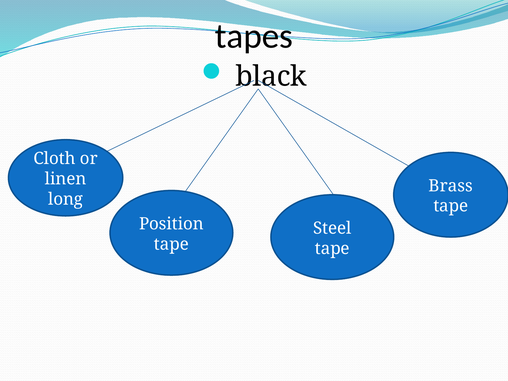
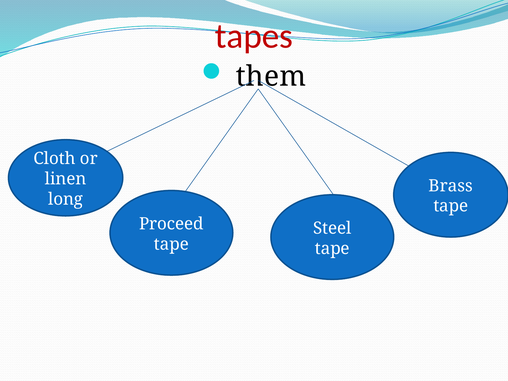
tapes colour: black -> red (254, 36)
black: black -> them (271, 76)
Position: Position -> Proceed (171, 224)
